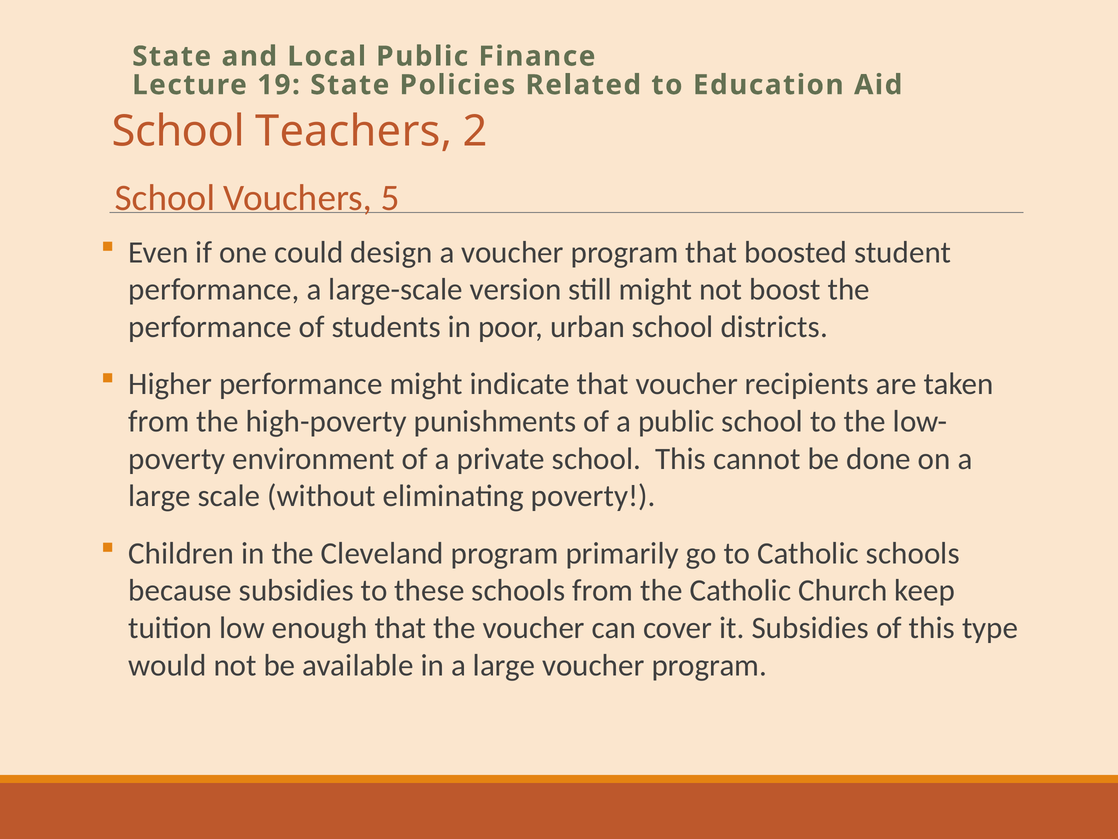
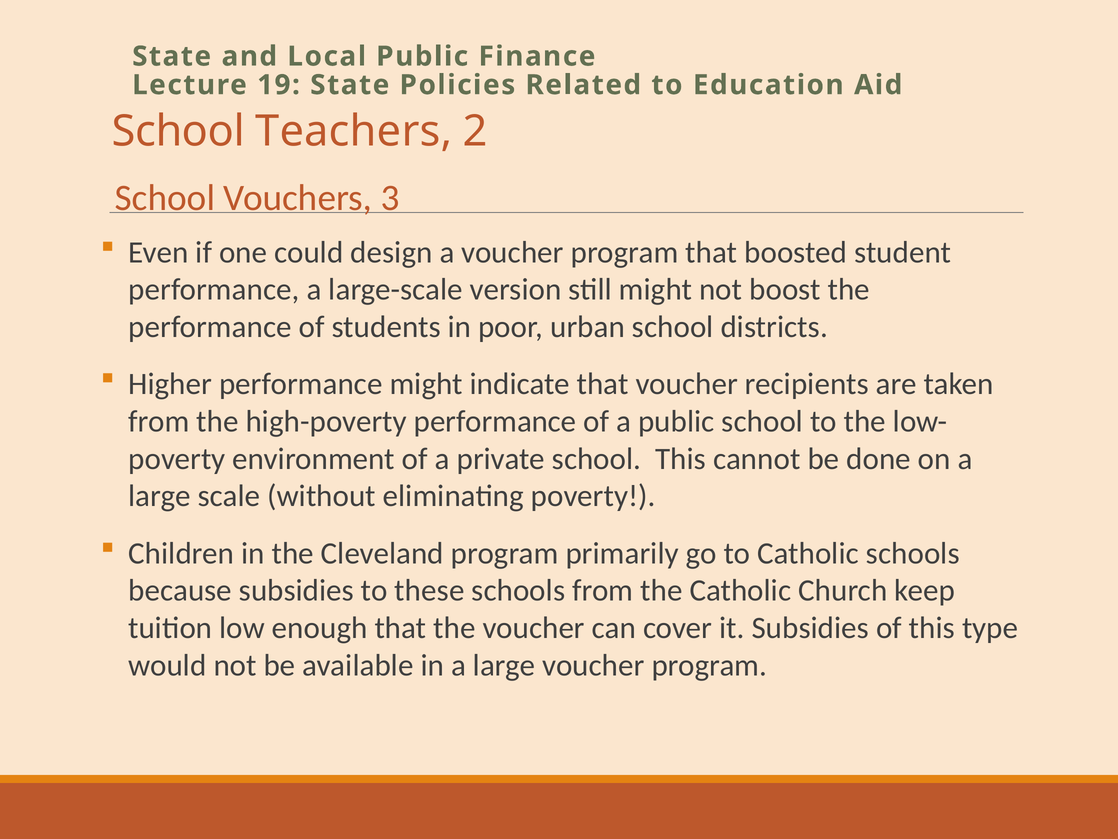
5: 5 -> 3 (390, 198)
high-poverty punishments: punishments -> performance (495, 421)
